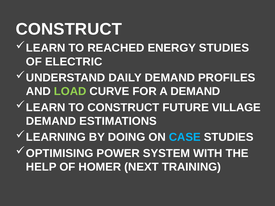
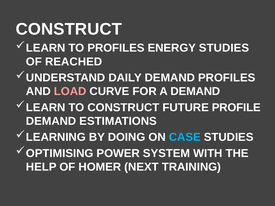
TO REACHED: REACHED -> PROFILES (116, 48)
ELECTRIC: ELECTRIC -> REACHED (74, 62)
LOAD colour: light green -> pink (70, 92)
VILLAGE: VILLAGE -> PROFILE (236, 108)
